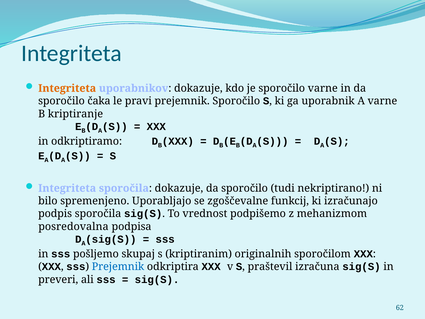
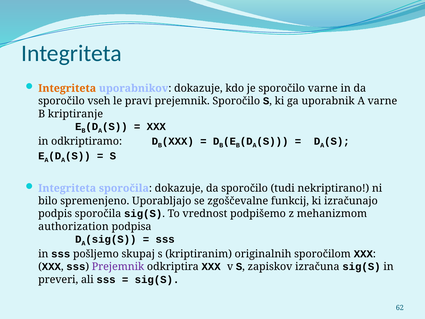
čaka: čaka -> vseh (99, 101)
posredovalna: posredovalna -> authorization (73, 226)
Prejemnik colour: blue -> purple (118, 267)
praštevil: praštevil -> zapiskov (270, 267)
